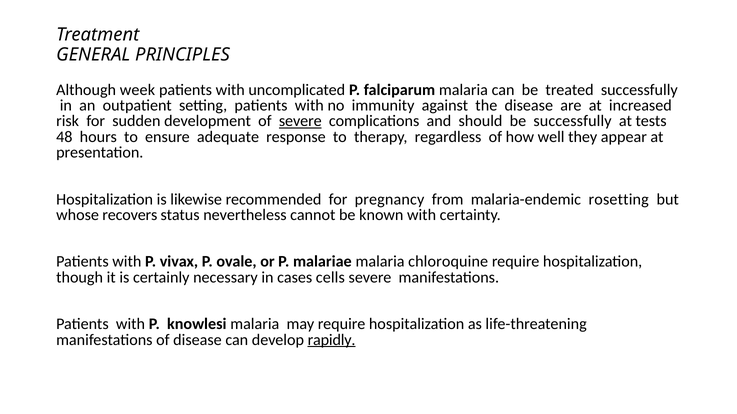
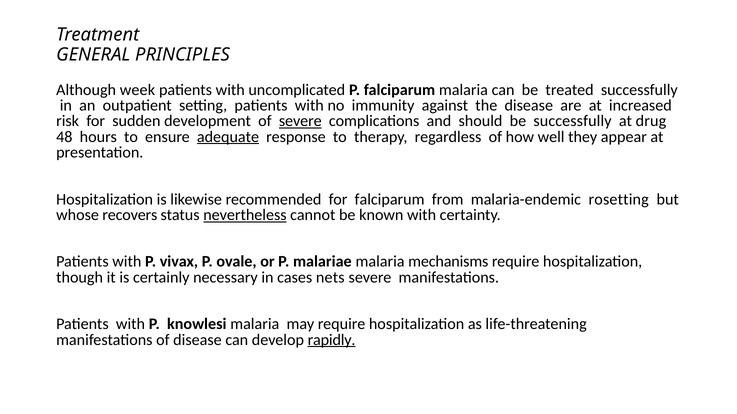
tests: tests -> drug (651, 121)
adequate underline: none -> present (228, 137)
for pregnancy: pregnancy -> falciparum (390, 199)
nevertheless underline: none -> present (245, 215)
chloroquine: chloroquine -> mechanisms (448, 262)
cells: cells -> nets (330, 278)
